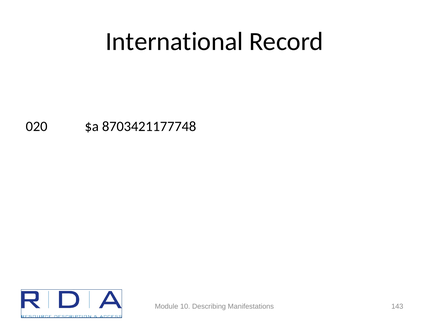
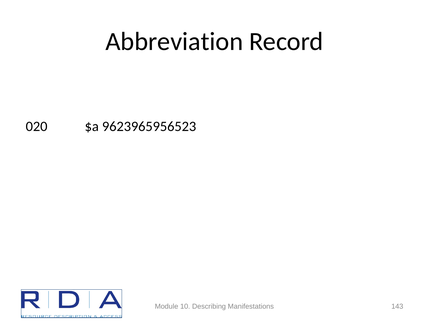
International: International -> Abbreviation (174, 42)
8703421177748: 8703421177748 -> 9623965956523 (149, 127)
